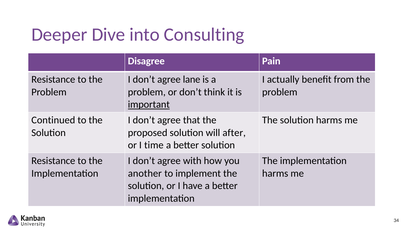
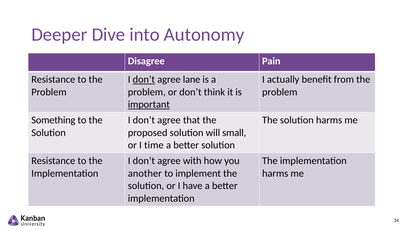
Consulting: Consulting -> Autonomy (204, 35)
don’t underline: none -> present (144, 80)
Continued: Continued -> Something (53, 120)
after: after -> small (234, 133)
